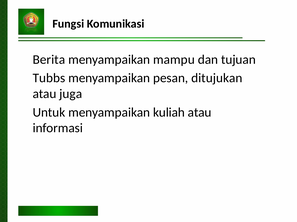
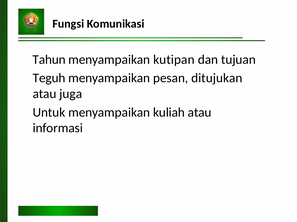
Berita: Berita -> Tahun (49, 60)
mampu: mampu -> kutipan (174, 60)
Tubbs: Tubbs -> Teguh (49, 78)
